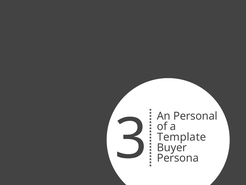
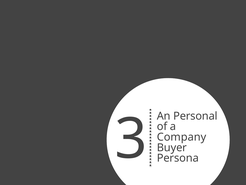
Template: Template -> Company (182, 137)
